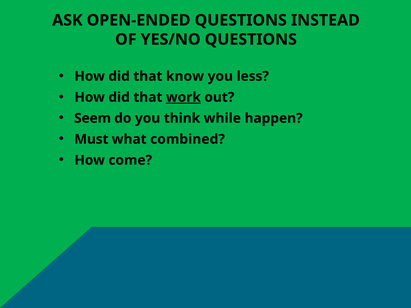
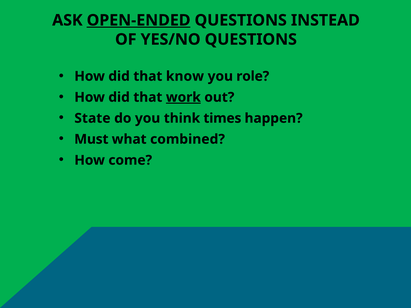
OPEN-ENDED underline: none -> present (139, 20)
less: less -> role (253, 76)
Seem: Seem -> State (92, 118)
while: while -> times (222, 118)
